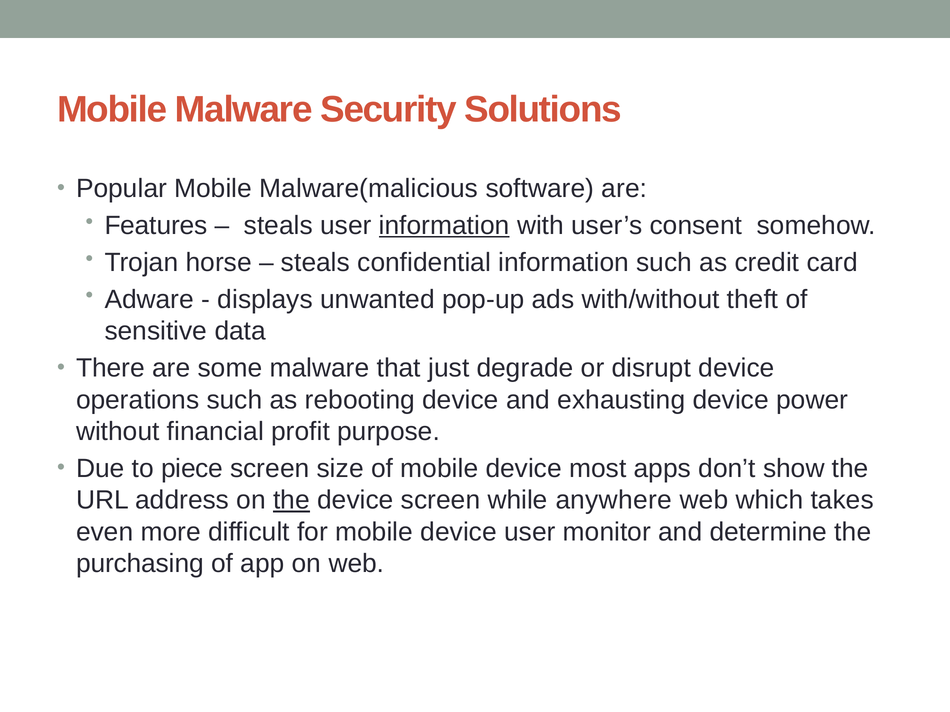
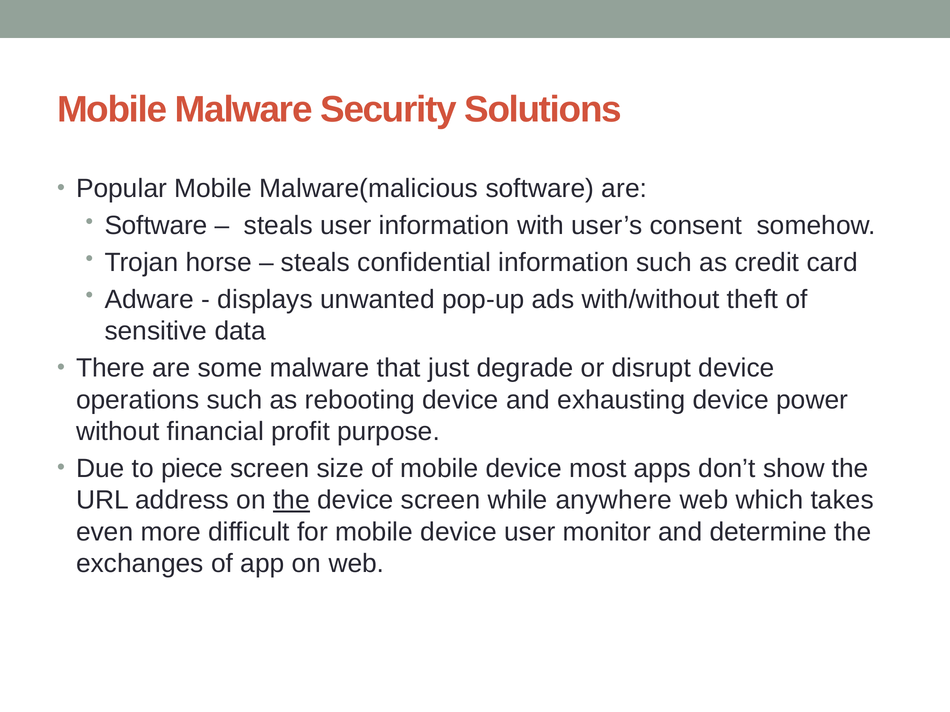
Features: Features -> Software (156, 226)
information underline: present -> none (444, 226)
purchasing: purchasing -> exchanges (140, 564)
